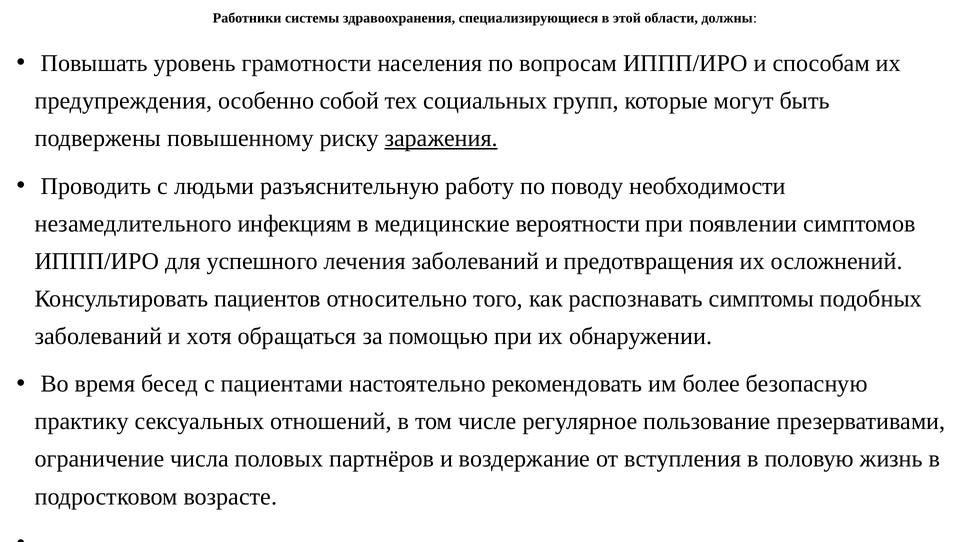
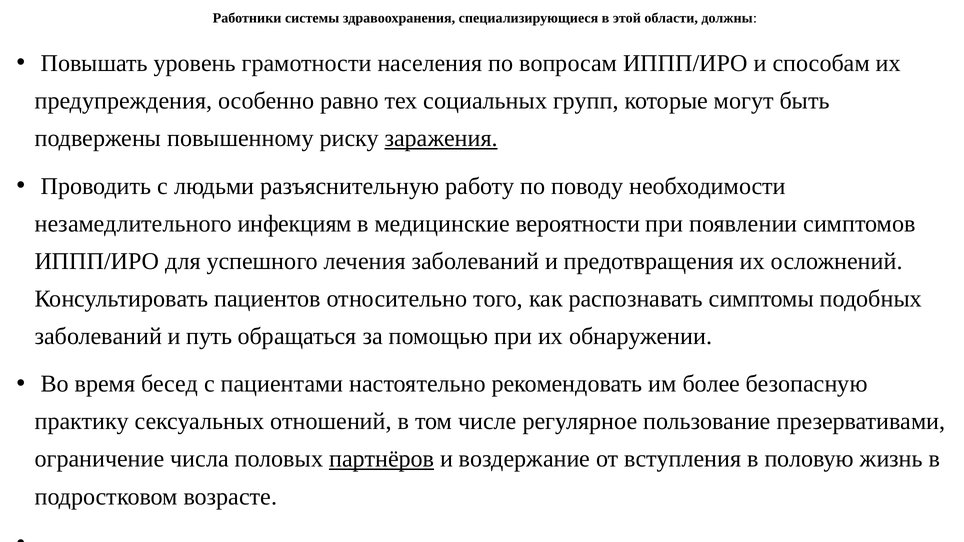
собой: собой -> равно (349, 101)
хотя: хотя -> путь (209, 336)
партнёров underline: none -> present (382, 459)
